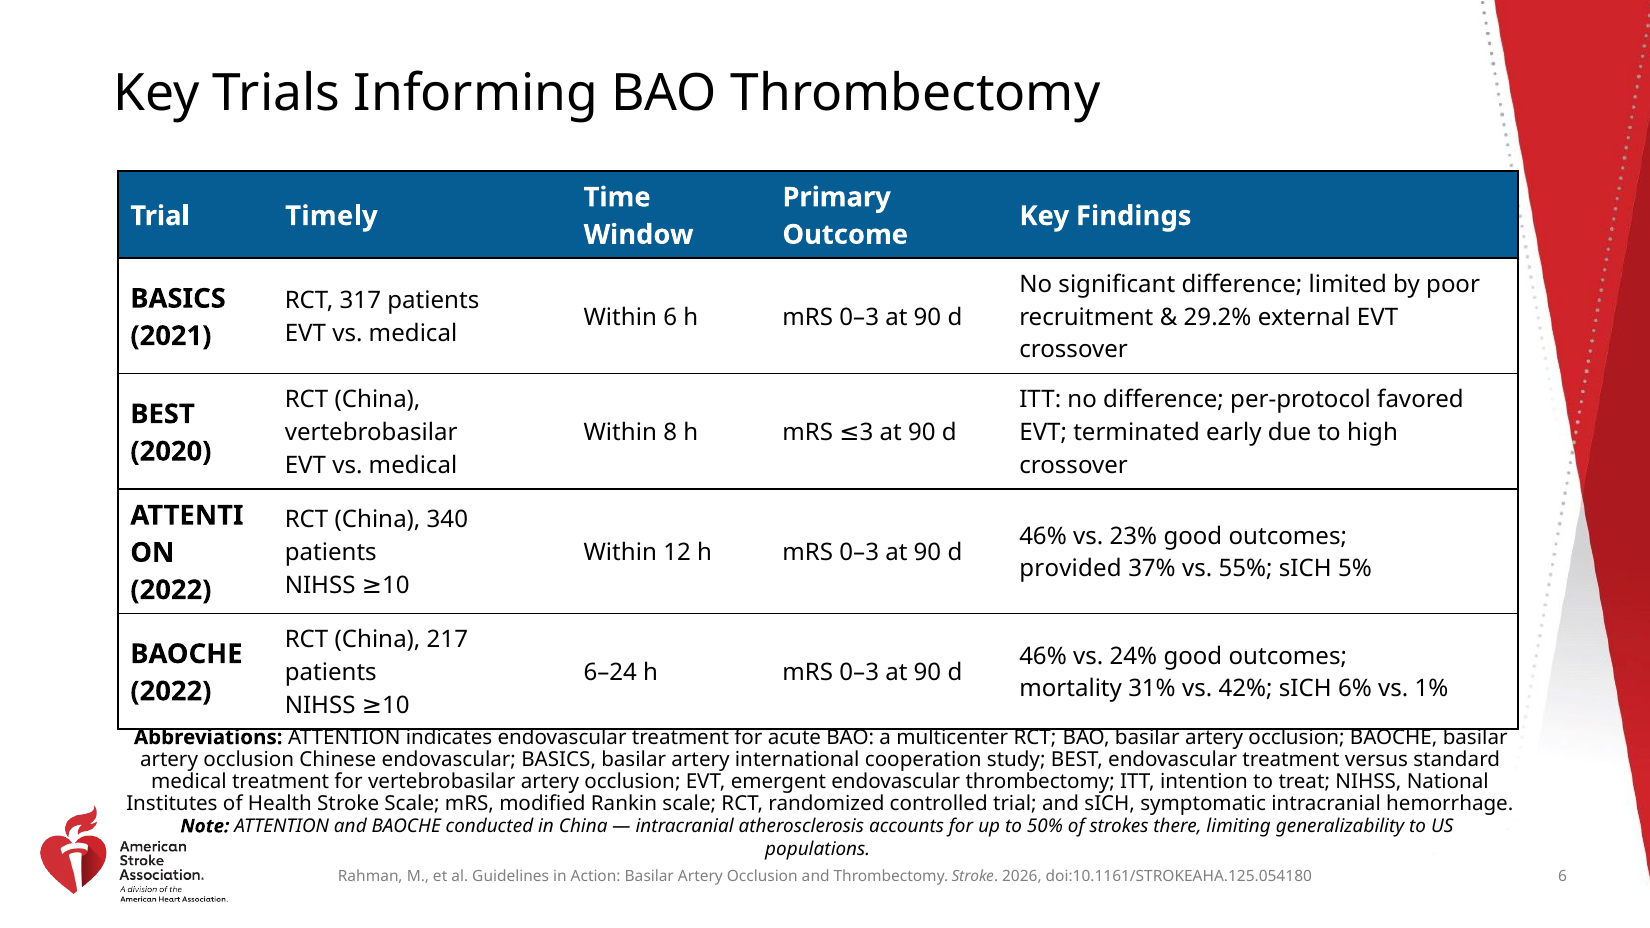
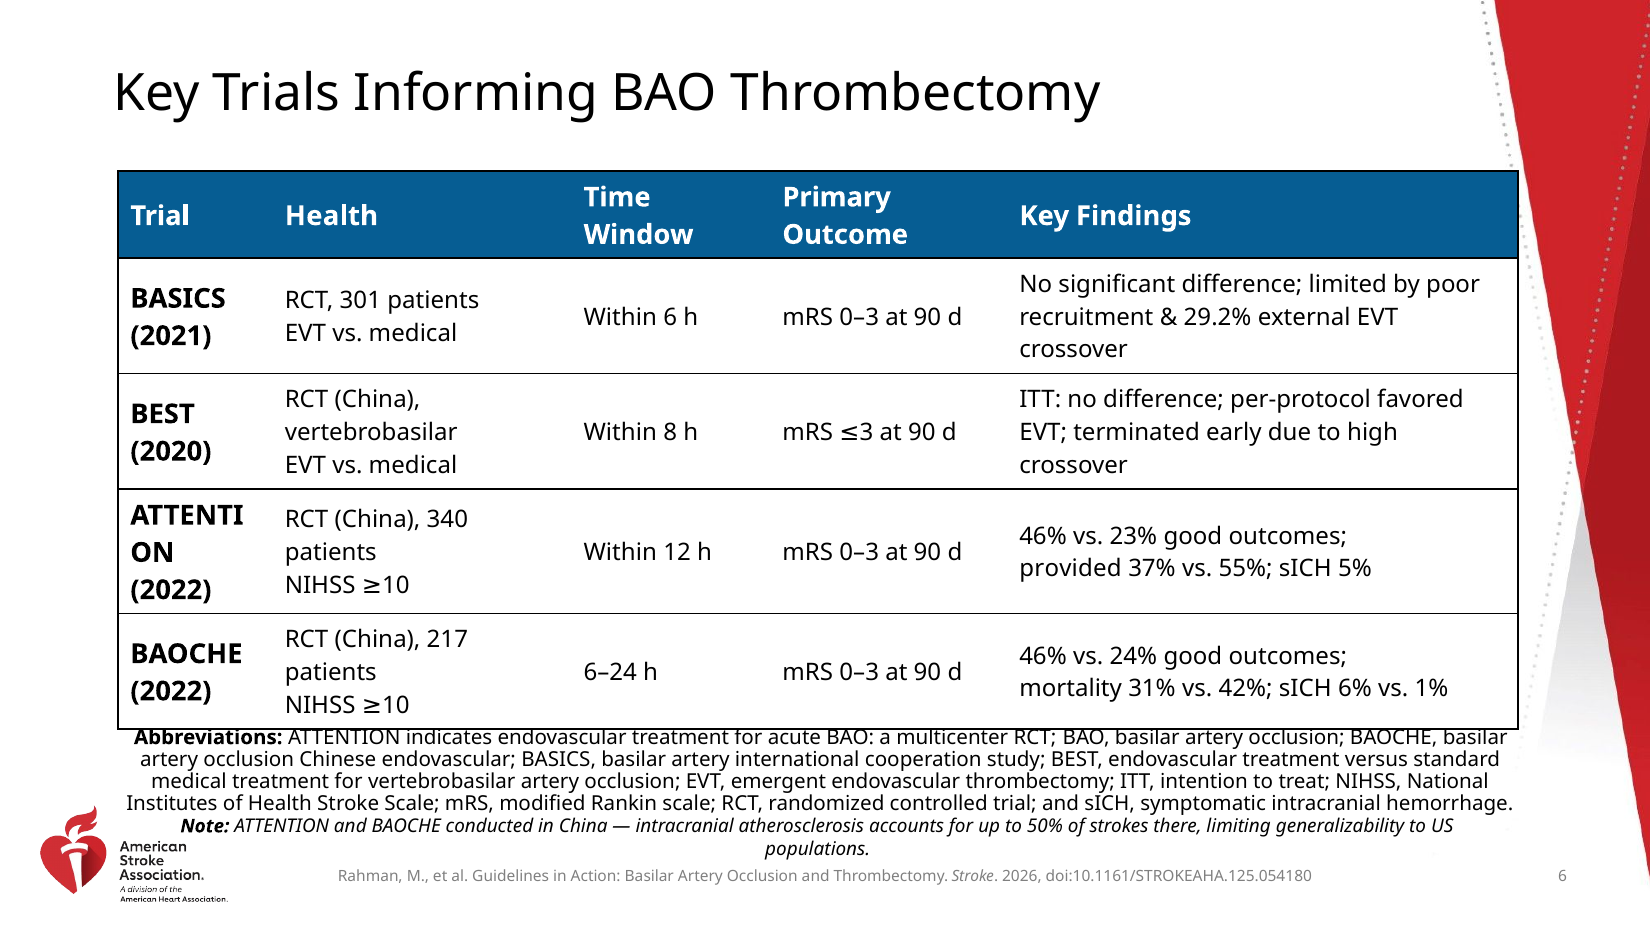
Trial Timely: Timely -> Health (331, 216)
317: 317 -> 301 (360, 301)
